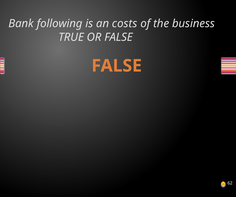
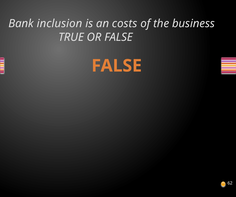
following: following -> inclusion (60, 24)
